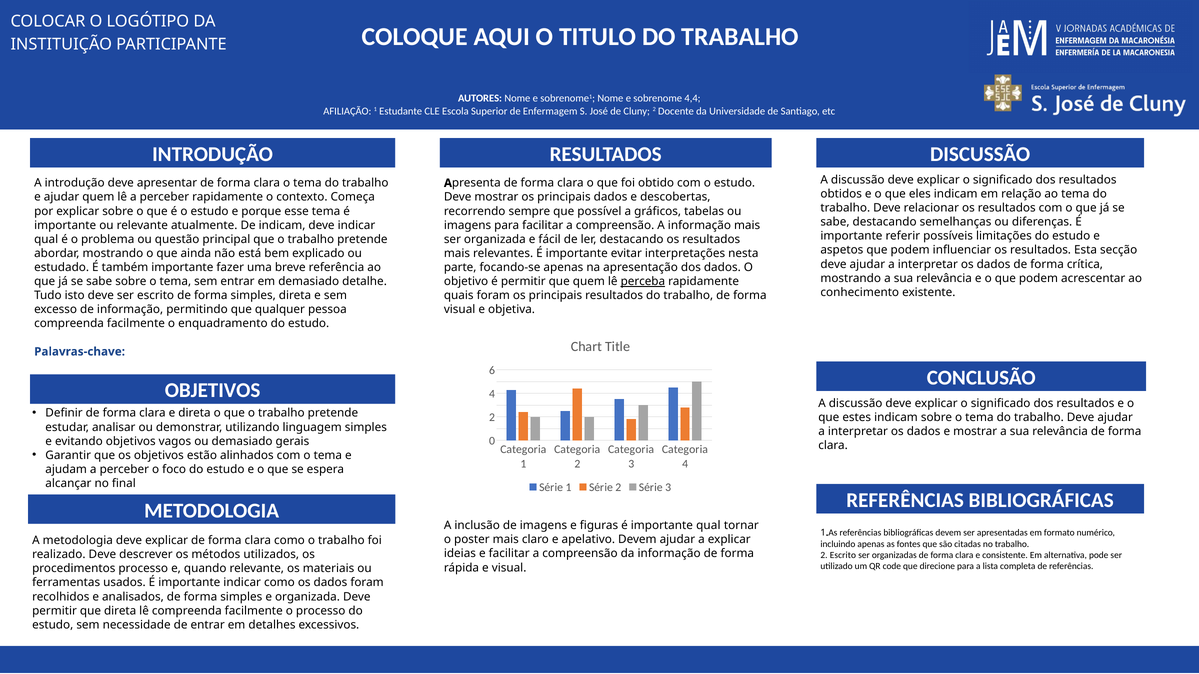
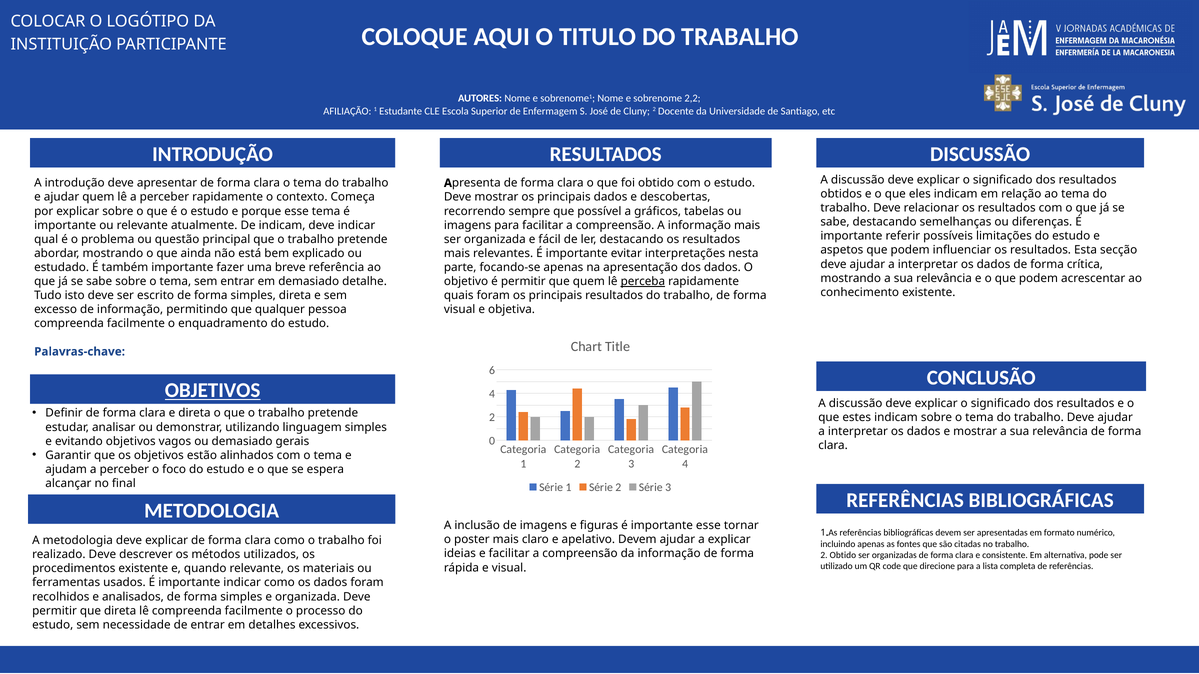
4,4: 4,4 -> 2,2 (692, 99)
OBJETIVOS underline: none -> present (213, 391)
importante qual: qual -> esse (708, 526)
2 Escrito: Escrito -> Obtido (843, 556)
procedimentos processo: processo -> existente (143, 569)
